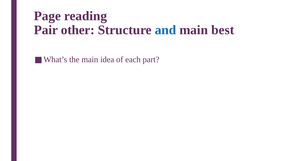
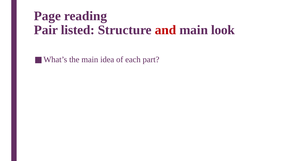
other: other -> listed (78, 30)
and colour: blue -> red (166, 30)
best: best -> look (223, 30)
